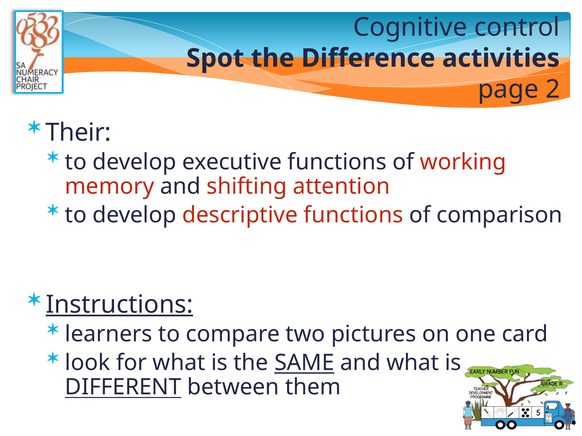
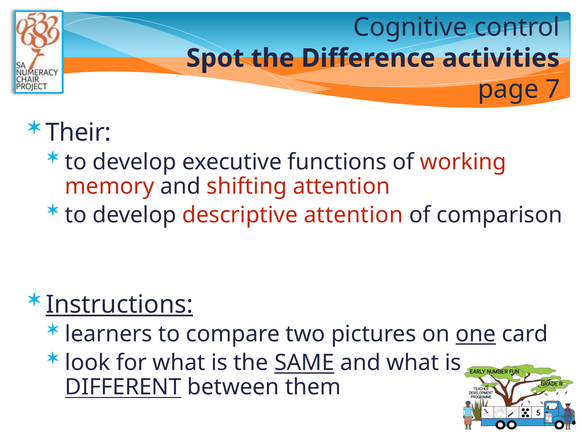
2: 2 -> 7 (553, 89)
descriptive functions: functions -> attention (353, 215)
one underline: none -> present (476, 335)
